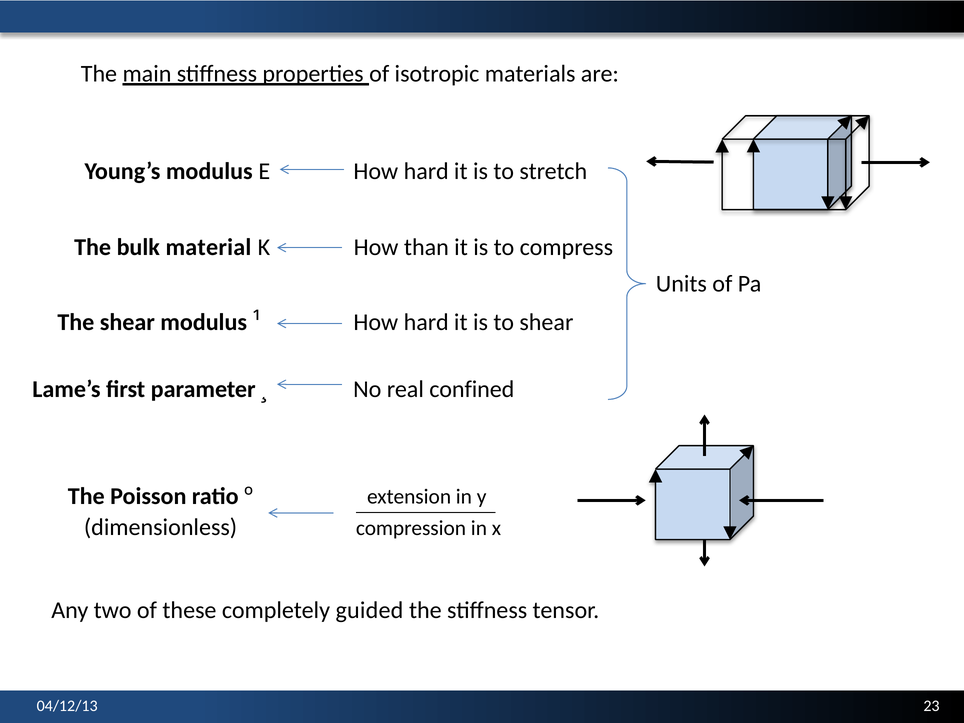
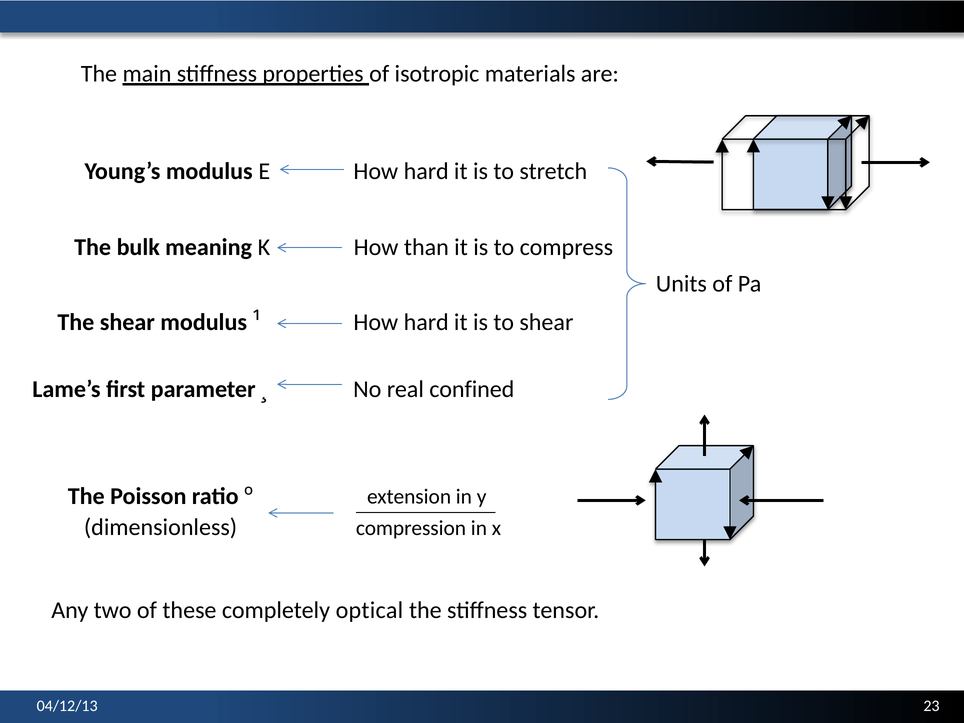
material: material -> meaning (209, 247)
guided: guided -> optical (369, 610)
